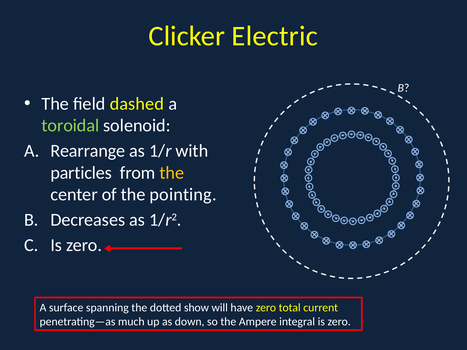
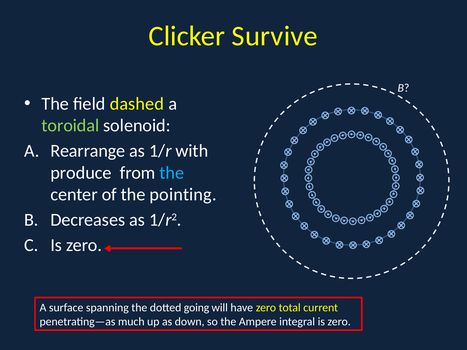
Electric: Electric -> Survive (275, 36)
particles: particles -> produce (81, 173)
the colour: yellow -> light blue (172, 173)
show: show -> going (197, 308)
